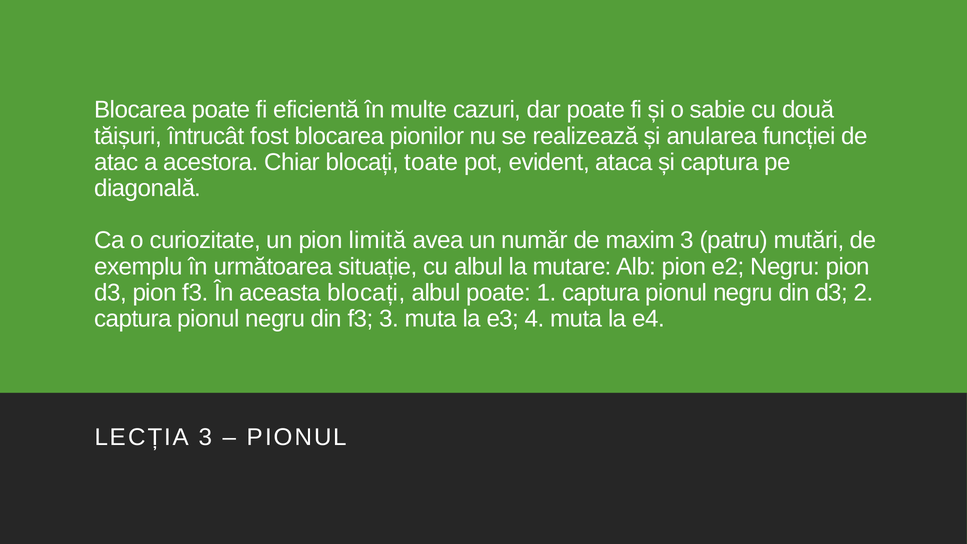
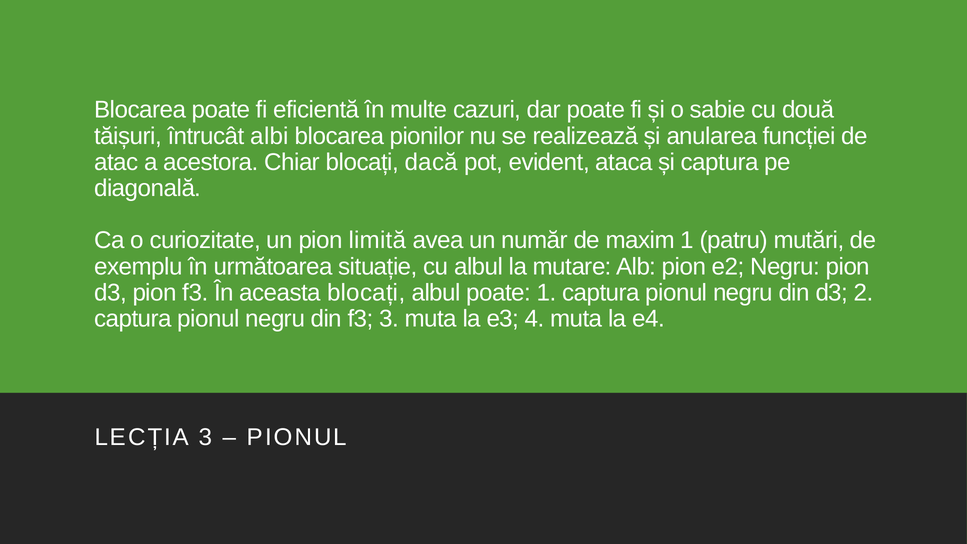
fost: fost -> albi (270, 136)
toate: toate -> dacă (431, 162)
maxim 3: 3 -> 1 (687, 240)
